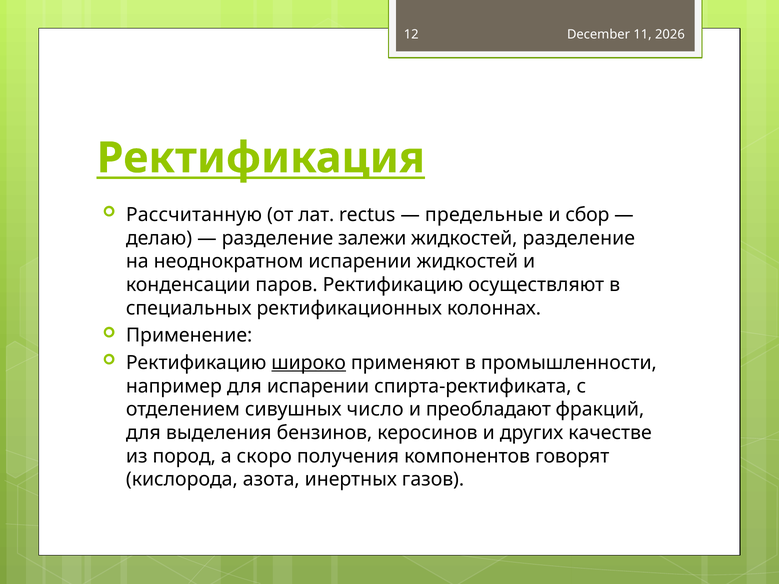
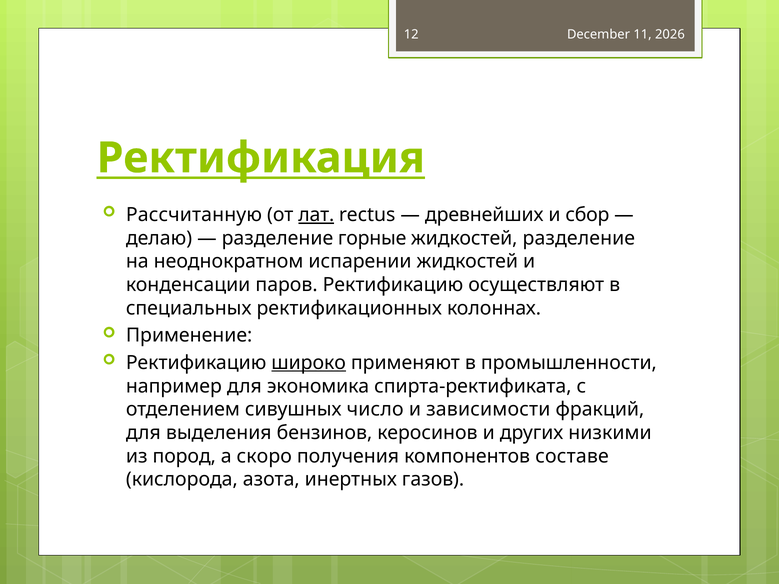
лат underline: none -> present (316, 215)
предельные: предельные -> древнейших (484, 215)
залежи: залежи -> горные (372, 238)
для испарении: испарении -> экономика (318, 386)
преобладают: преобладают -> зависимости (488, 410)
качестве: качестве -> низкими (610, 433)
говорят: говорят -> составе (572, 456)
